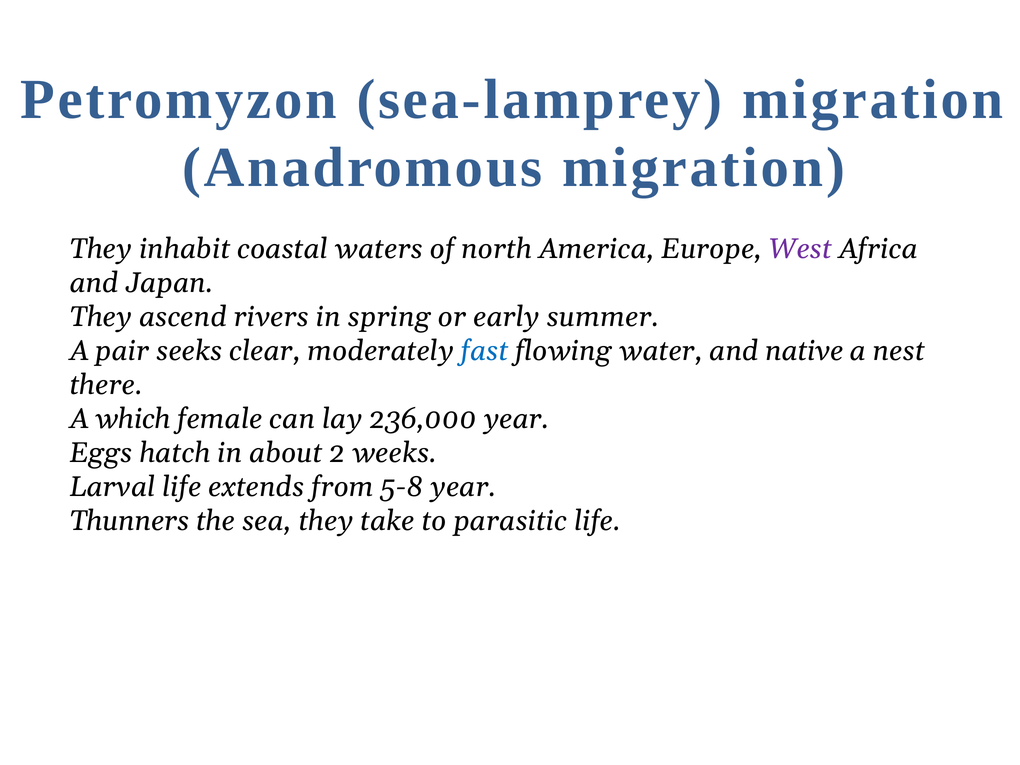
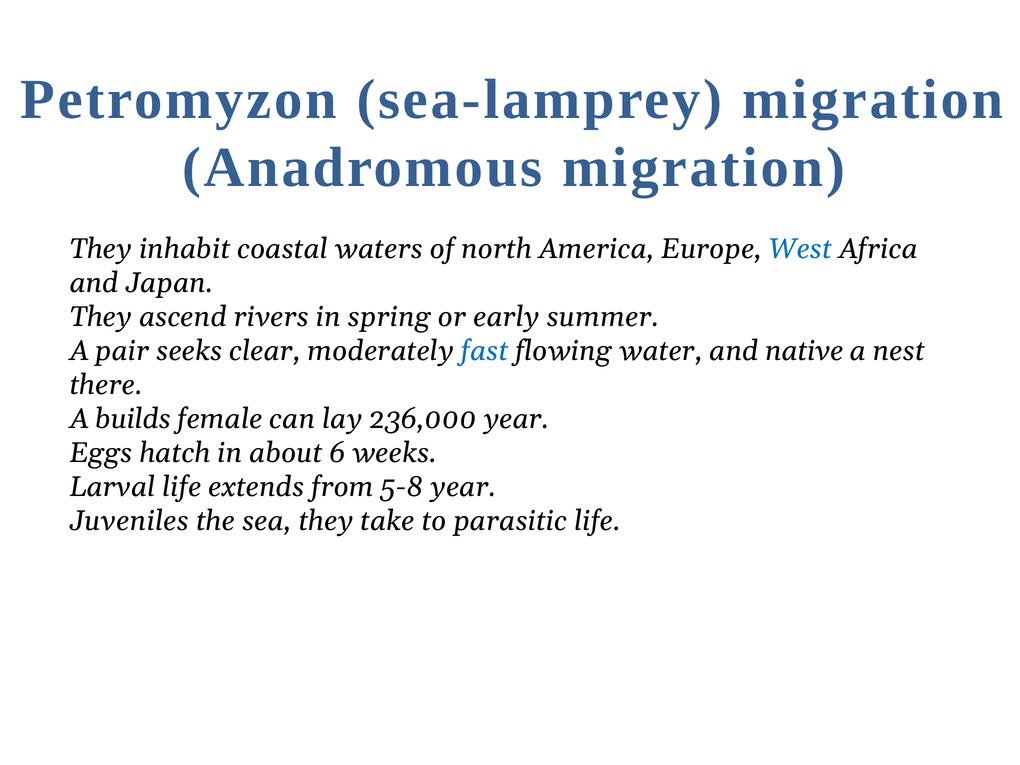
West colour: purple -> blue (800, 249)
which: which -> builds (133, 419)
2: 2 -> 6 (337, 453)
Thunners: Thunners -> Juveniles (129, 521)
